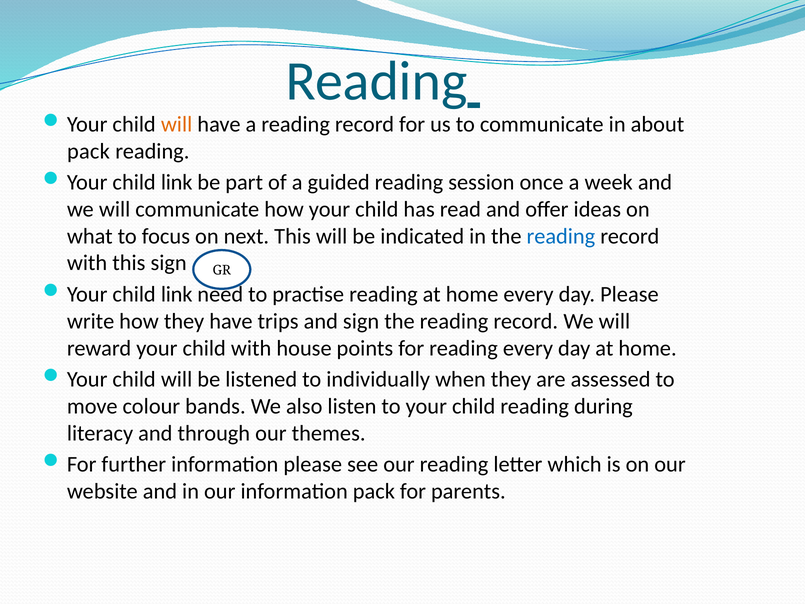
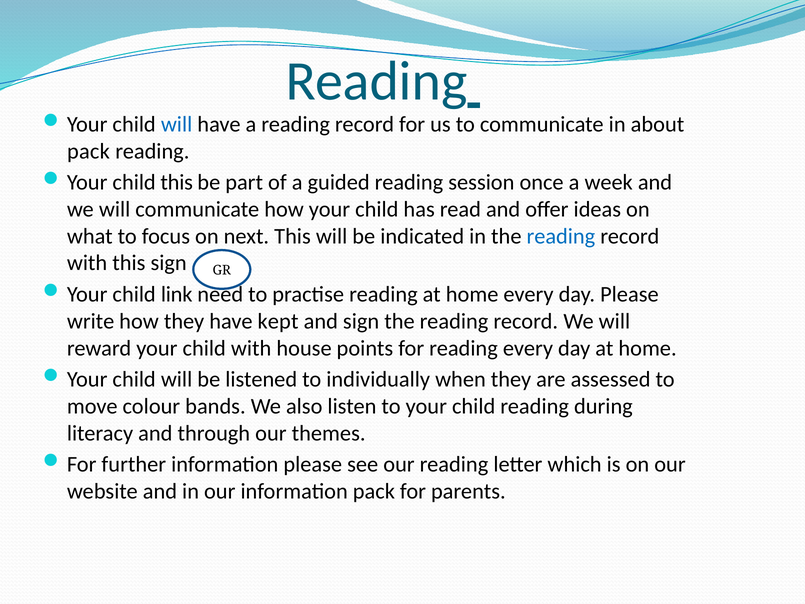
will colour: orange -> blue (177, 124)
link: link -> this (177, 182)
trips: trips -> kept (278, 321)
